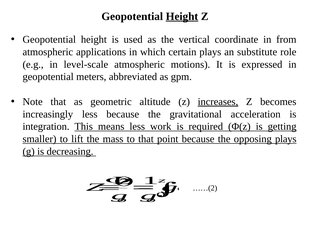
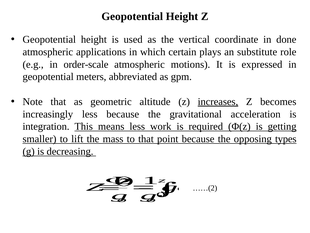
Height underline: present -> none (182, 16)
from: from -> done (286, 39)
level-scale: level-scale -> order-scale (86, 64)
opposing plays: plays -> types (286, 139)
